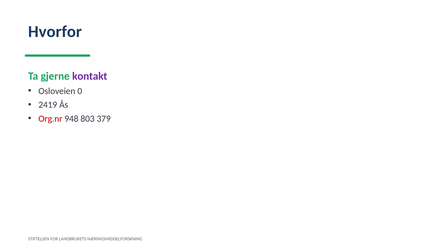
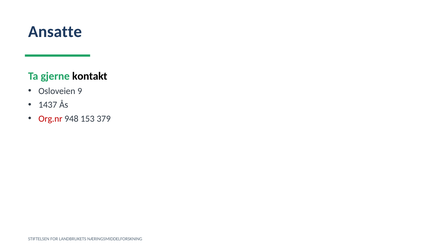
Hvorfor: Hvorfor -> Ansatte (55, 32)
kontakt colour: purple -> black (90, 76)
0: 0 -> 9 (80, 91)
2419: 2419 -> 1437 (48, 105)
803: 803 -> 153 (88, 119)
